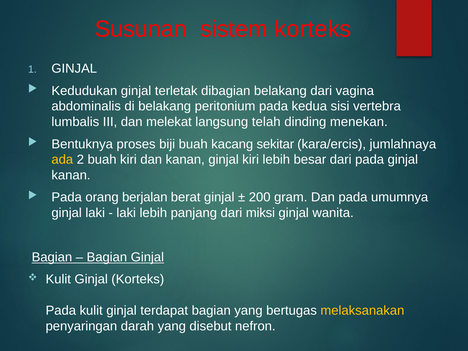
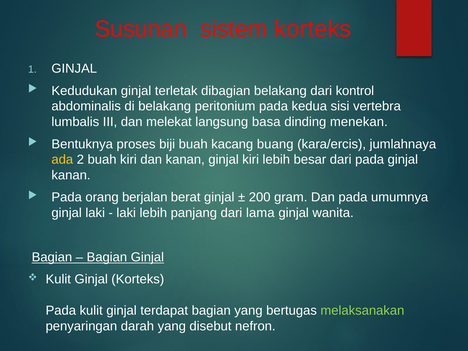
vagina: vagina -> kontrol (355, 91)
telah: telah -> basa (266, 122)
sekitar: sekitar -> buang (275, 144)
miksi: miksi -> lama (260, 213)
melaksanakan colour: yellow -> light green (362, 311)
